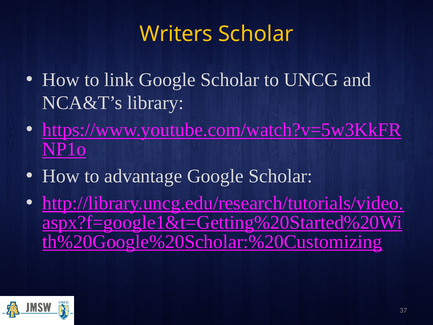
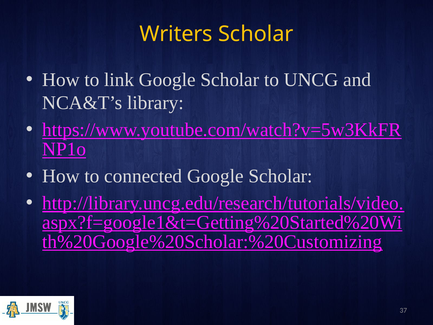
advantage: advantage -> connected (143, 176)
